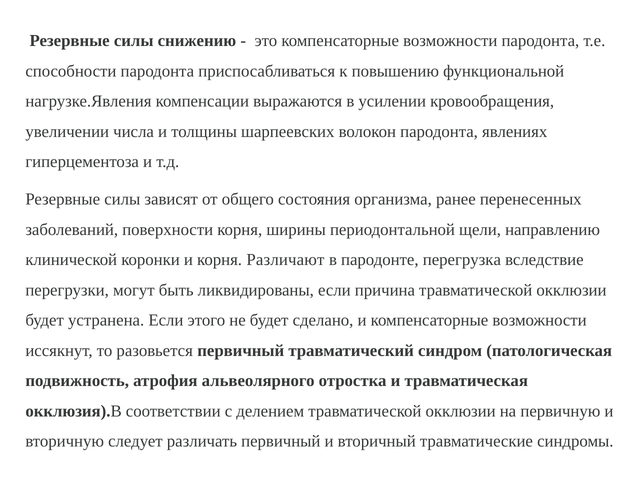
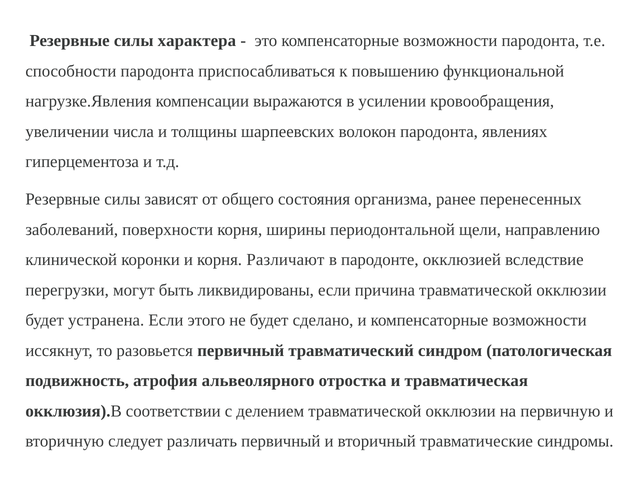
снижению: снижению -> характера (197, 41)
перегрузка: перегрузка -> окклюзией (462, 260)
